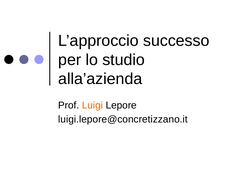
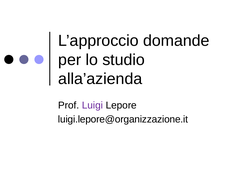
successo: successo -> domande (176, 41)
Luigi colour: orange -> purple (92, 105)
luigi.lepore@concretizzano.it: luigi.lepore@concretizzano.it -> luigi.lepore@organizzazione.it (123, 119)
